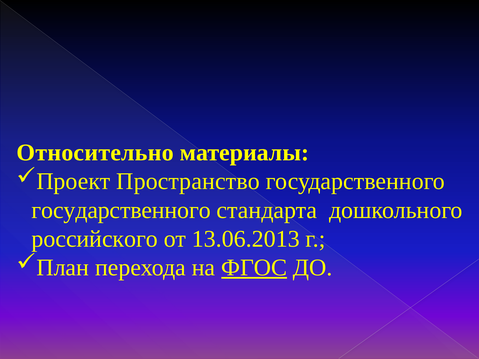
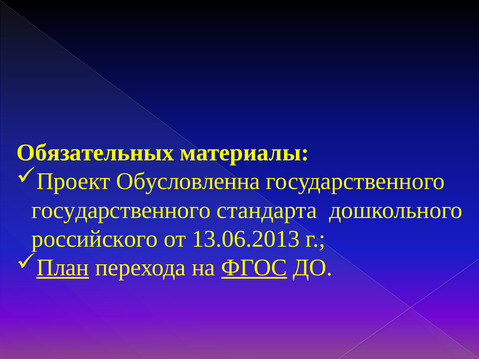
Относительно: Относительно -> Обязательных (95, 153)
Пространство: Пространство -> Обусловленна (188, 182)
План underline: none -> present (63, 268)
